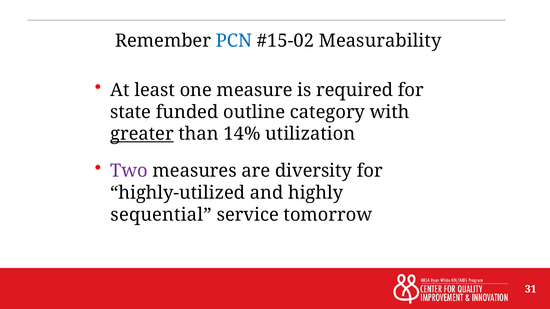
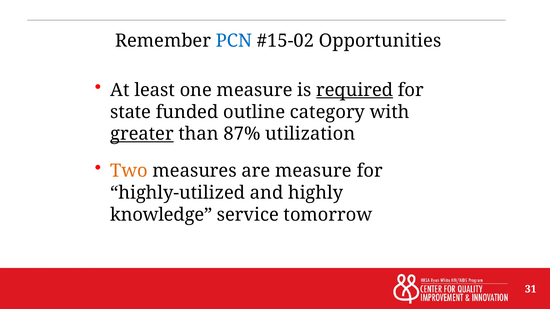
Measurability: Measurability -> Opportunities (380, 41)
required underline: none -> present (355, 90)
14%: 14% -> 87% (242, 134)
Two colour: purple -> orange (129, 171)
are diversity: diversity -> measure (313, 171)
sequential: sequential -> knowledge (161, 215)
